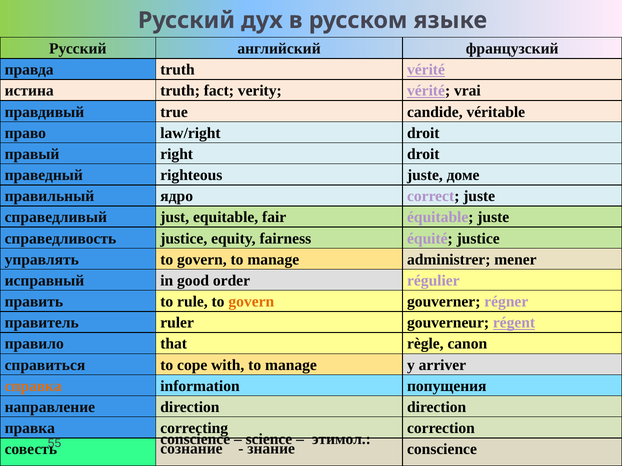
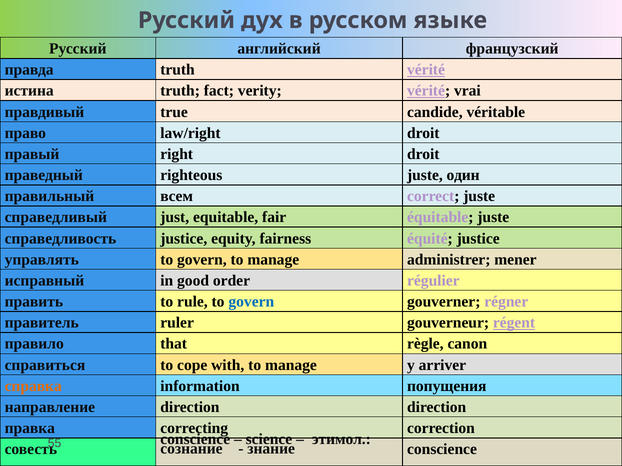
доме: доме -> один (463, 175)
ядро: ядро -> всем (177, 196)
govern colour: orange -> blue (251, 302)
